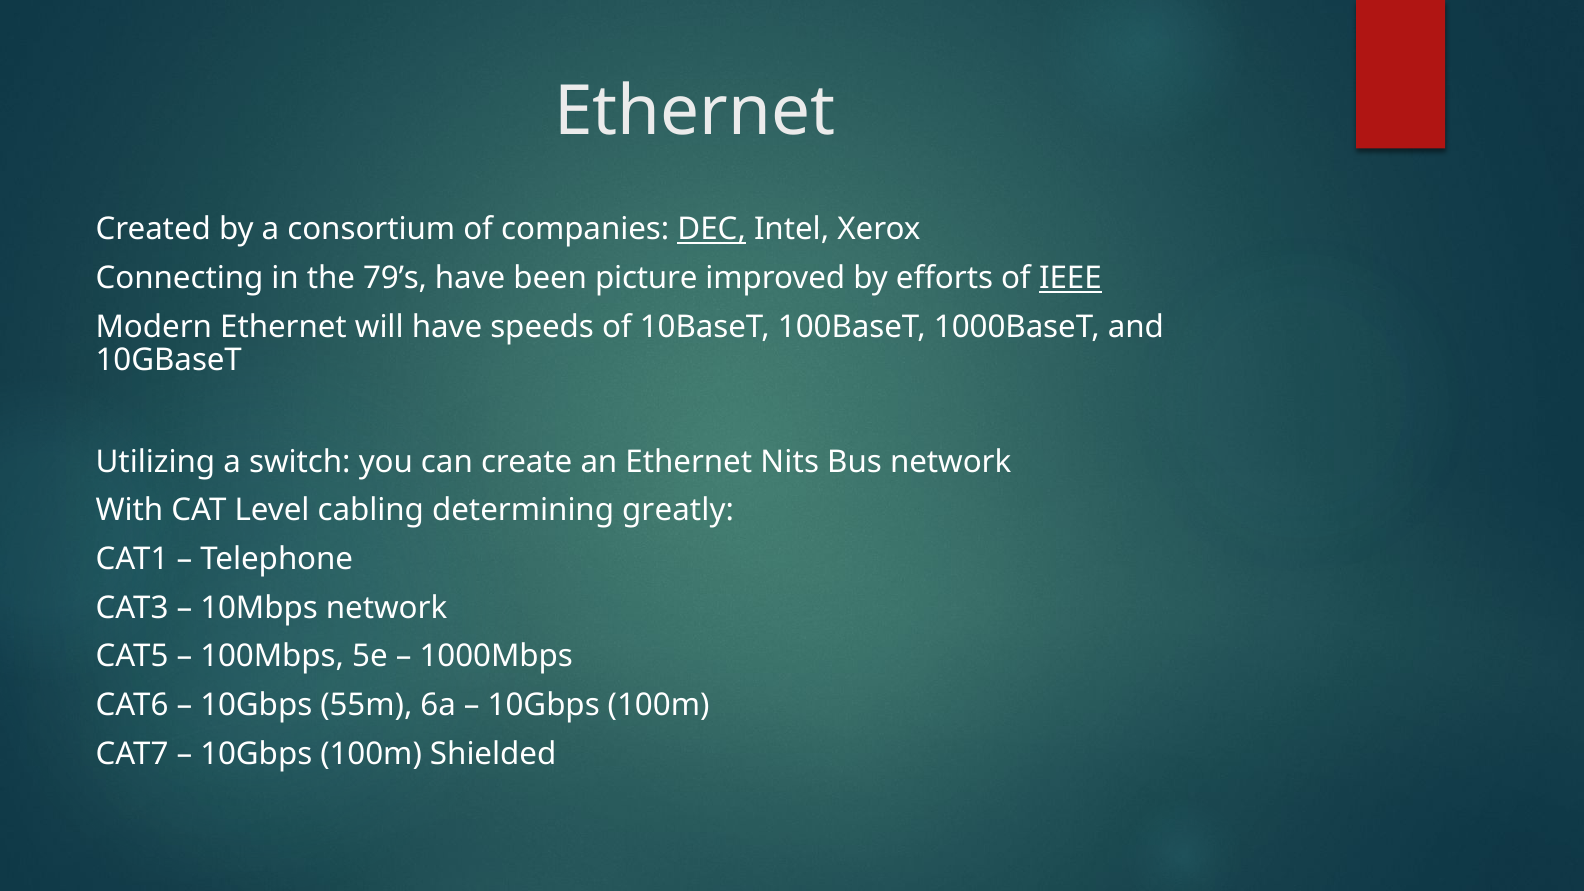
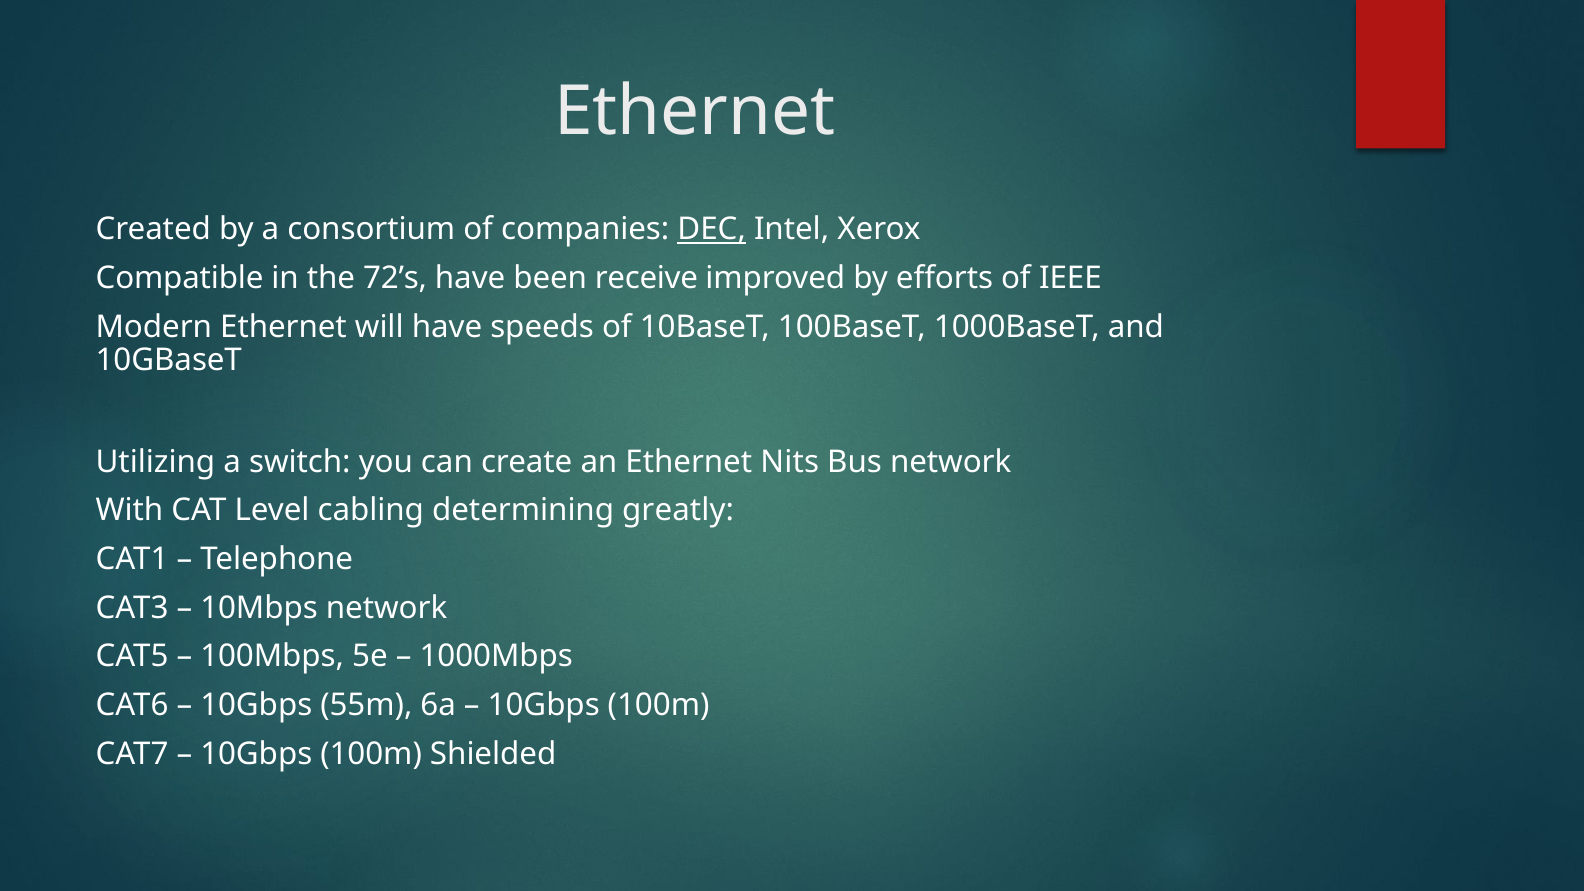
Connecting: Connecting -> Compatible (180, 278)
79’s: 79’s -> 72’s (395, 278)
picture: picture -> receive (646, 278)
IEEE underline: present -> none (1070, 278)
